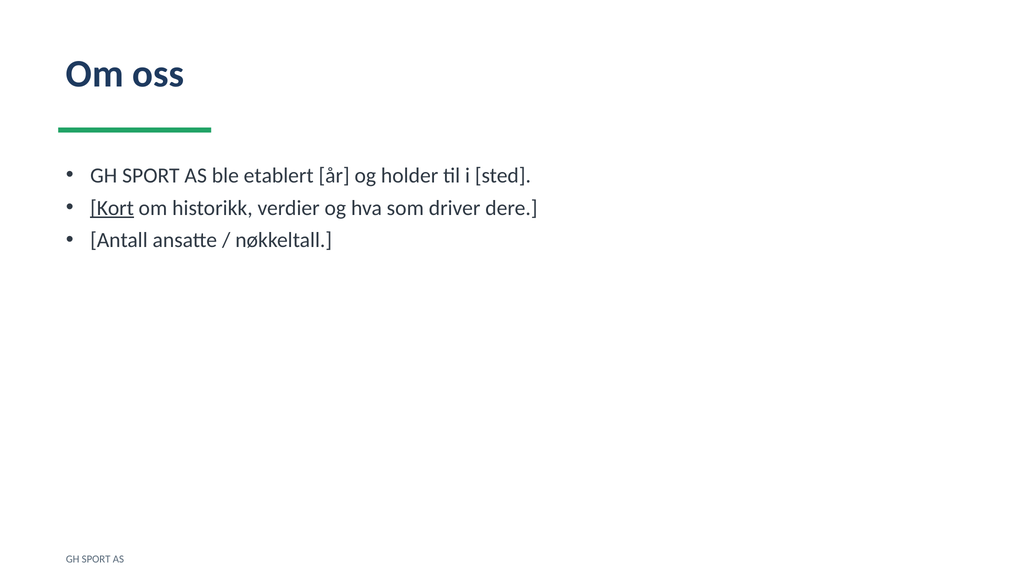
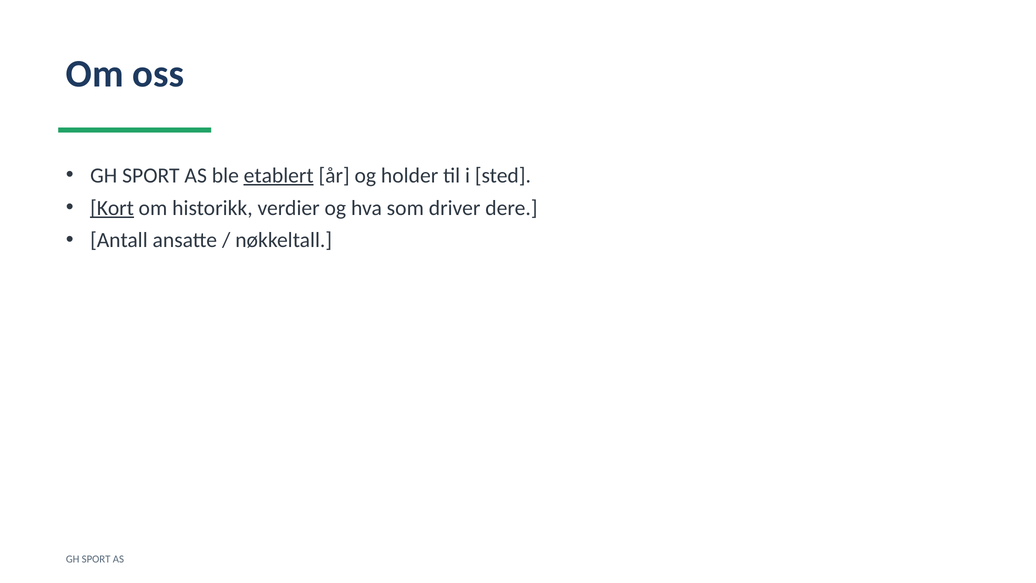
etablert underline: none -> present (279, 175)
